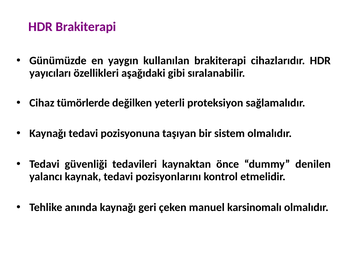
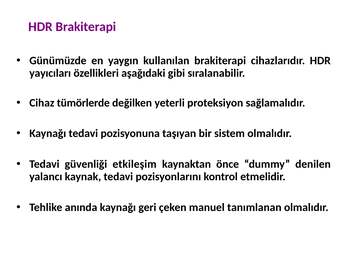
tedavileri: tedavileri -> etkileşim (135, 164)
karsinomalı: karsinomalı -> tanımlanan (254, 208)
